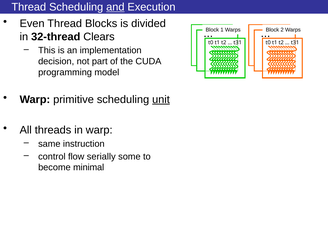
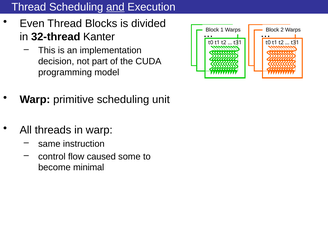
Clears: Clears -> Kanter (99, 37)
unit underline: present -> none (161, 99)
serially: serially -> caused (101, 157)
